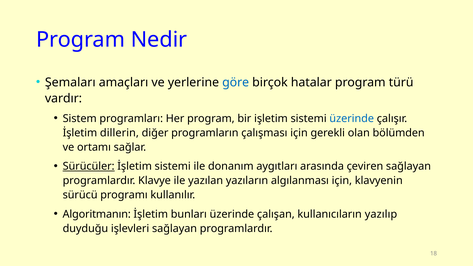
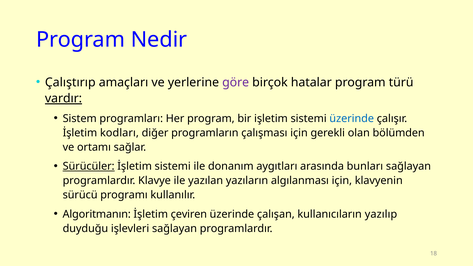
Şemaları: Şemaları -> Çalıştırıp (70, 82)
göre colour: blue -> purple (236, 82)
vardır underline: none -> present (63, 99)
dillerin: dillerin -> kodları (119, 133)
çeviren: çeviren -> bunları (365, 166)
bunları: bunları -> çeviren (189, 214)
